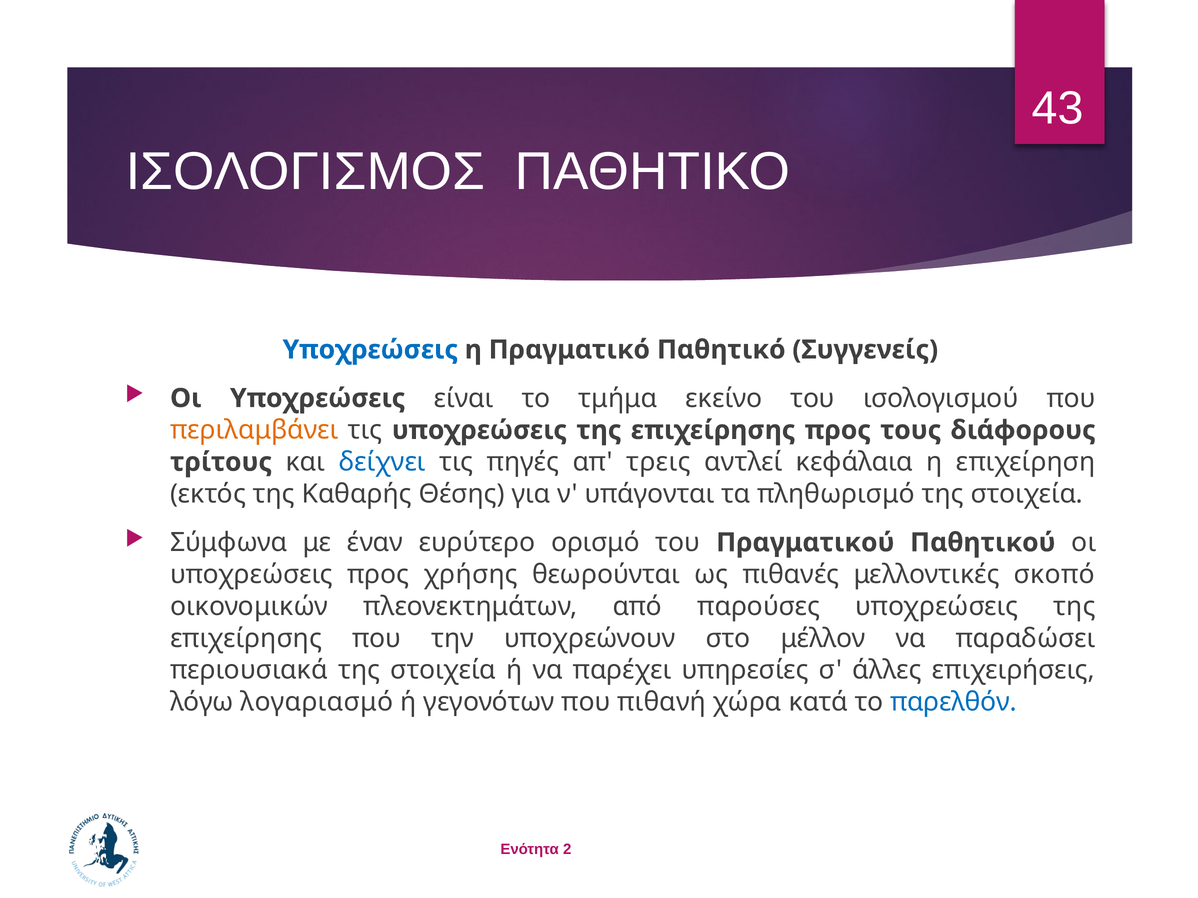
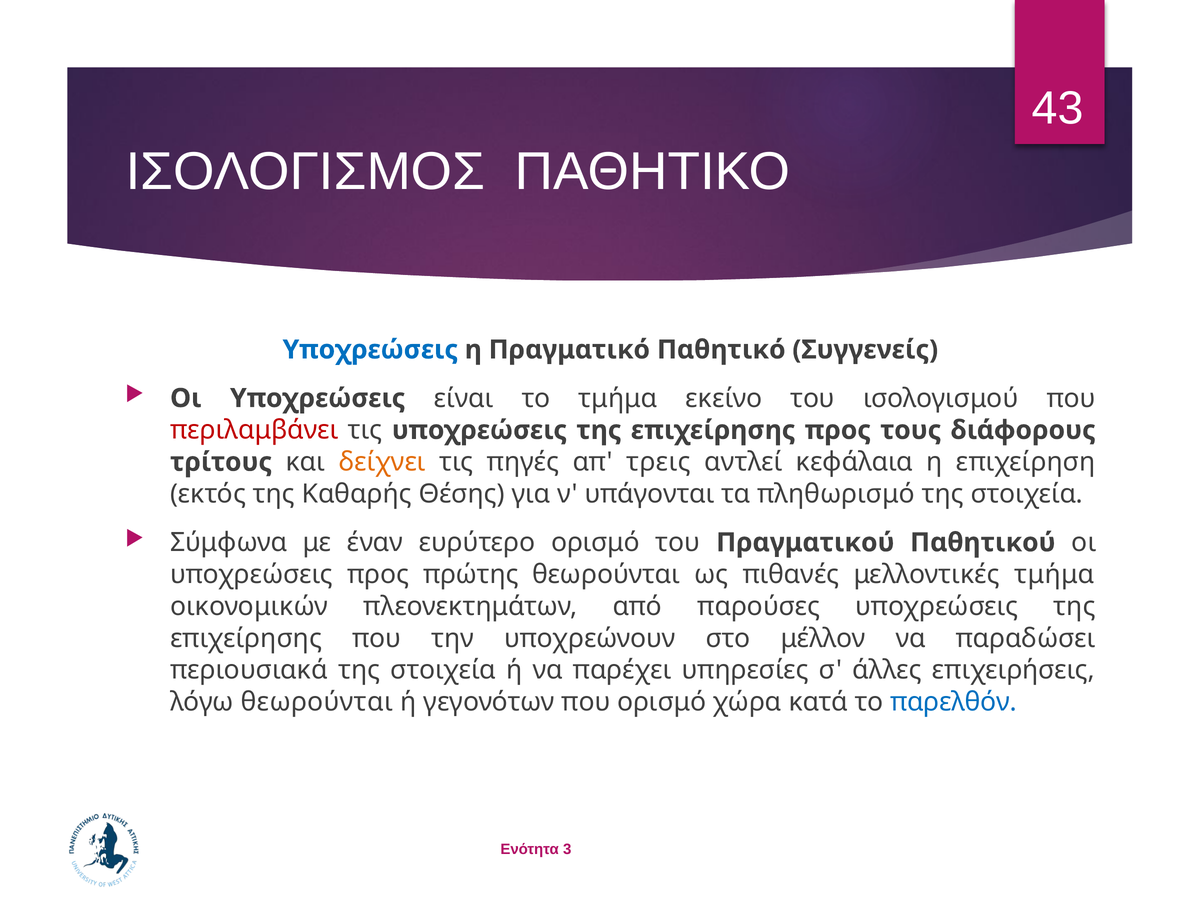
περιλαμβάνει colour: orange -> red (254, 430)
δείχνει colour: blue -> orange (382, 462)
χρήσης: χρήσης -> πρώτης (471, 575)
μελλοντικές σκοπό: σκοπό -> τμήμα (1054, 575)
λόγω λογαριασμό: λογαριασμό -> θεωρούνται (317, 703)
που πιθανή: πιθανή -> ορισμό (662, 703)
2: 2 -> 3 (567, 850)
